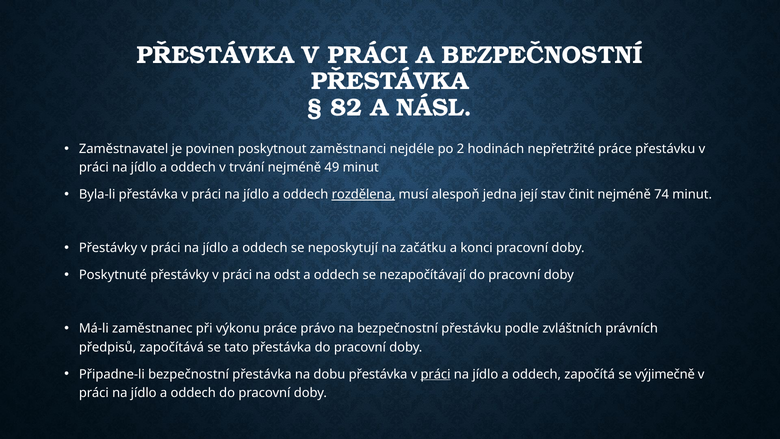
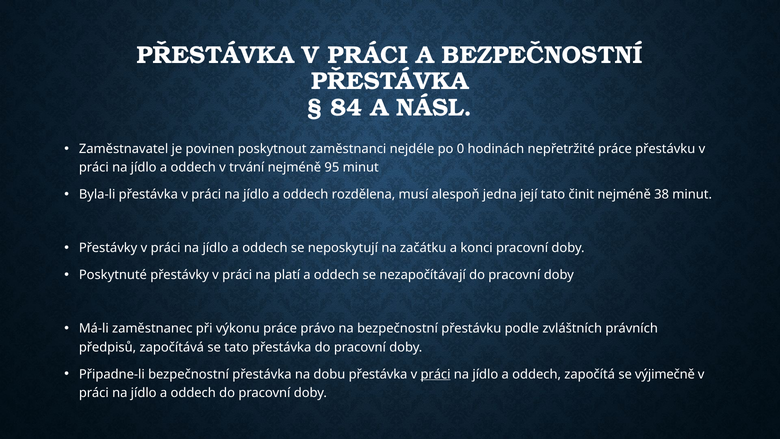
82: 82 -> 84 (346, 108)
2: 2 -> 0 (461, 149)
49: 49 -> 95 (332, 168)
rozdělena underline: present -> none (363, 194)
její stav: stav -> tato (553, 194)
74: 74 -> 38 (662, 194)
odst: odst -> platí (287, 275)
